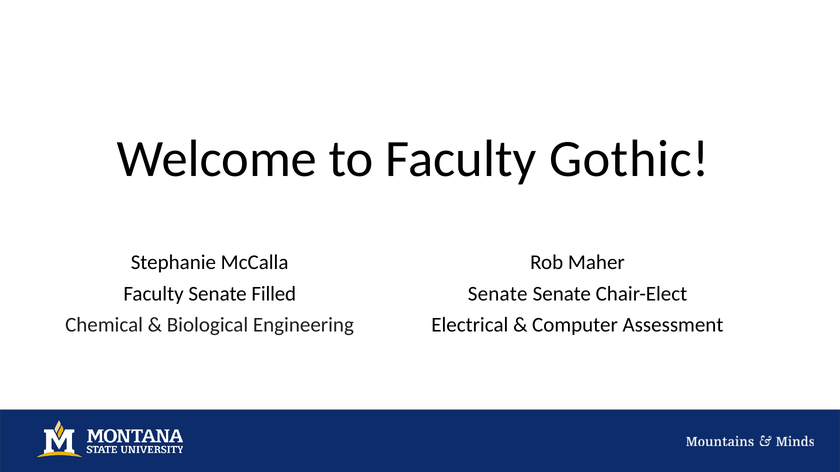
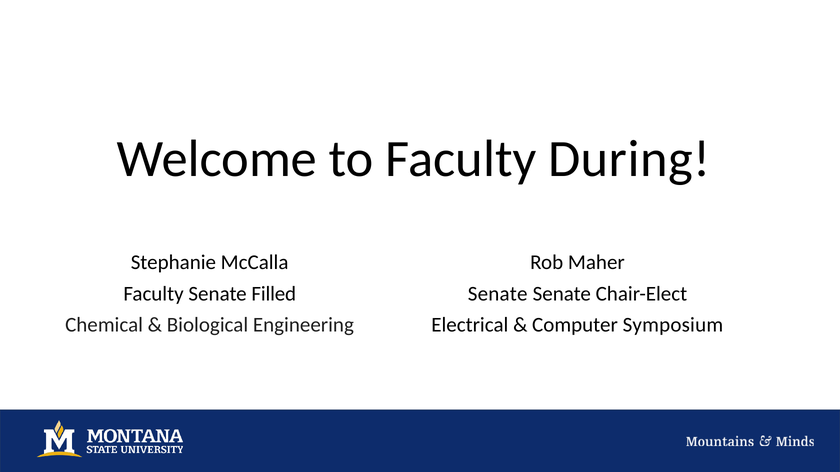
Gothic: Gothic -> During (629, 159)
Assessment: Assessment -> Symposium (673, 325)
